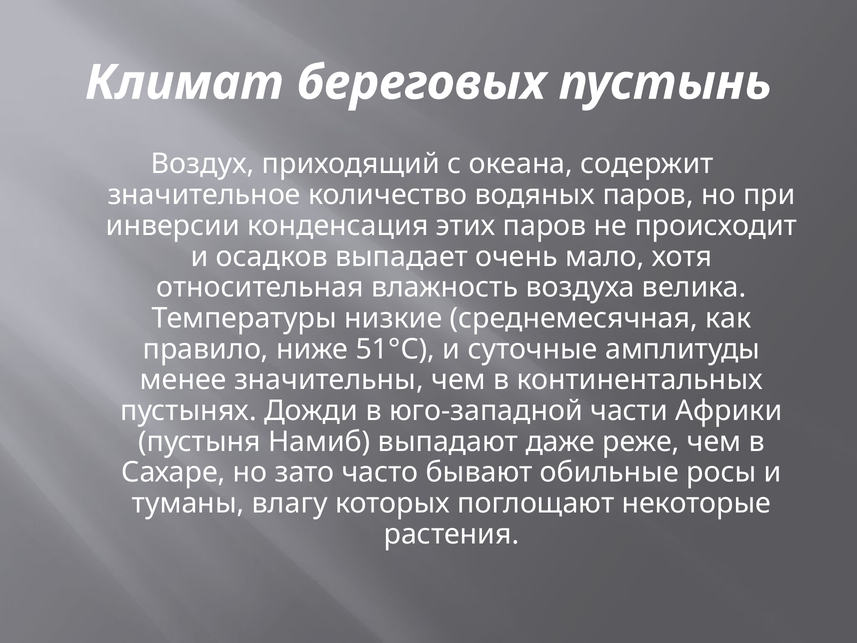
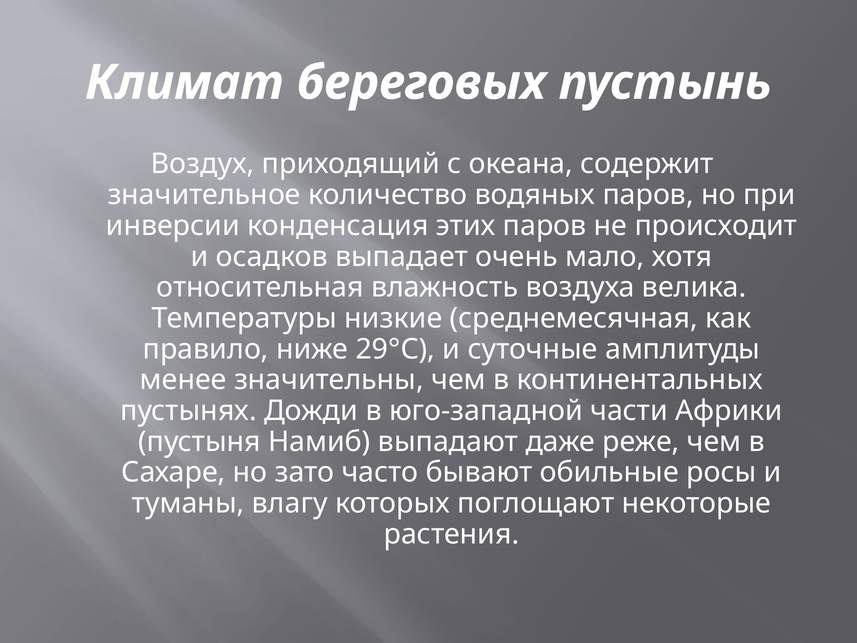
51°С: 51°С -> 29°С (395, 349)
